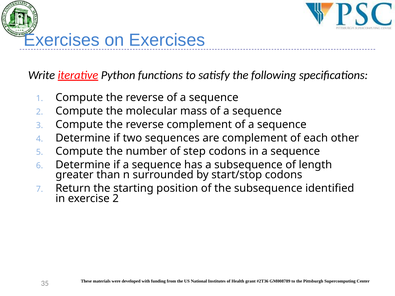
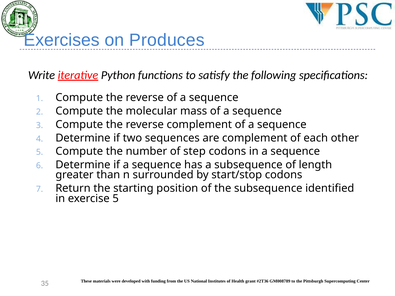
on Exercises: Exercises -> Produces (167, 40)
exercise 2: 2 -> 5 (116, 199)
